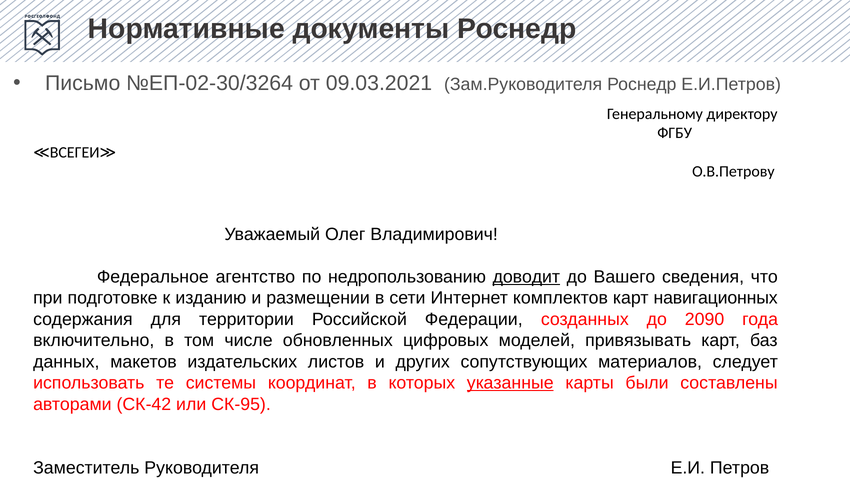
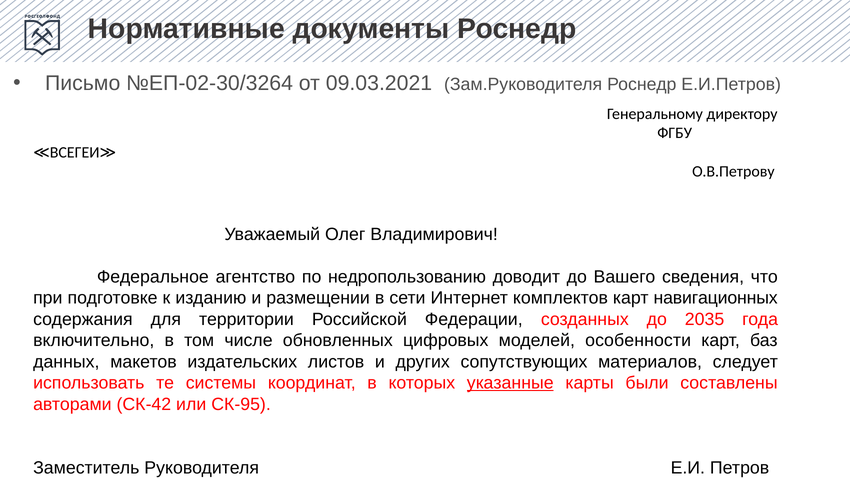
доводит underline: present -> none (526, 277)
2090: 2090 -> 2035 (705, 319)
привязывать: привязывать -> особенности (638, 341)
